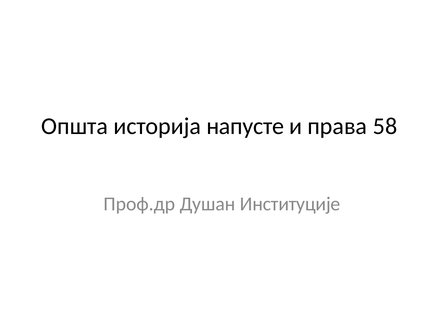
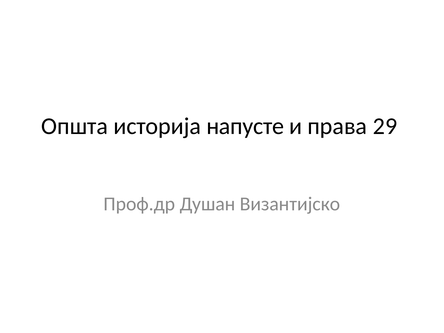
58: 58 -> 29 (385, 126)
Институције: Институције -> Византијско (290, 204)
